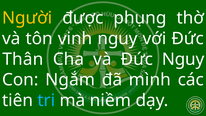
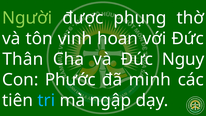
Người colour: yellow -> light green (27, 18)
vinh nguy: nguy -> hoan (117, 39)
Ngắm: Ngắm -> Phước (70, 80)
niềm: niềm -> ngập (110, 100)
